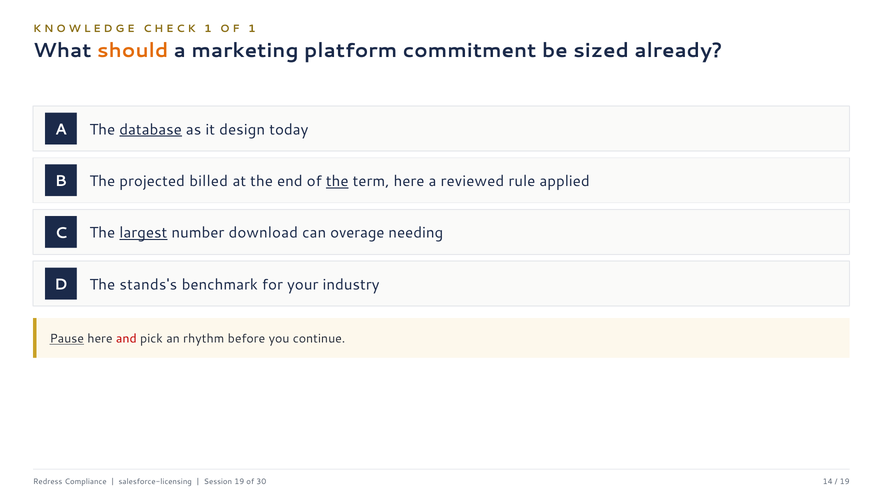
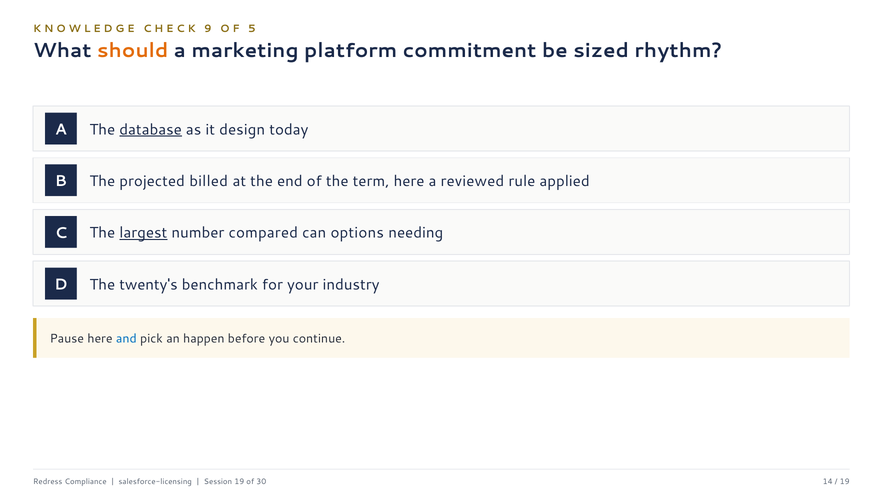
1: 1 -> 9 (208, 29)
1: 1 -> 5 (252, 29)
already: already -> rhythm (678, 51)
the underline: present -> none (337, 181)
download: download -> compared (263, 233)
overage: overage -> options (357, 233)
stands's: stands's -> twenty's (148, 285)
Pause underline: present -> none (67, 339)
and colour: red -> blue (126, 339)
rhythm: rhythm -> happen (204, 339)
